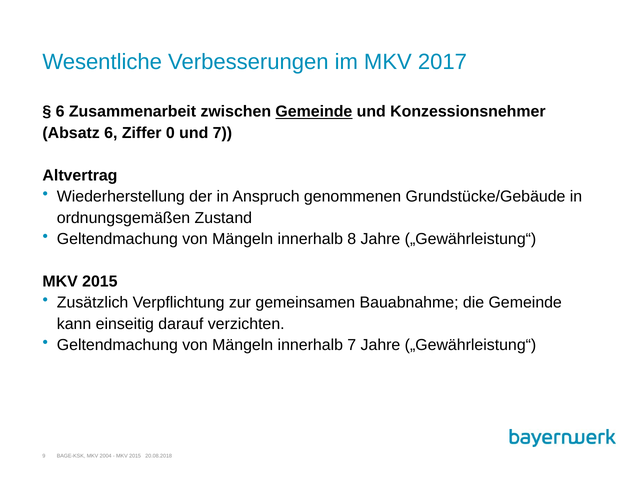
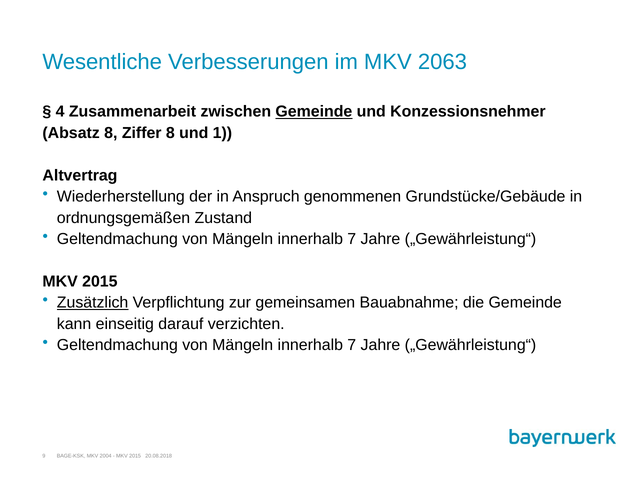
2017: 2017 -> 2063 (442, 62)
6: 6 -> 4 (60, 112)
Absatz 6: 6 -> 8 (111, 133)
Ziffer 0: 0 -> 8 (170, 133)
und 7: 7 -> 1 (222, 133)
8: 8 -> 7 (352, 239)
Zusätzlich underline: none -> present (93, 303)
